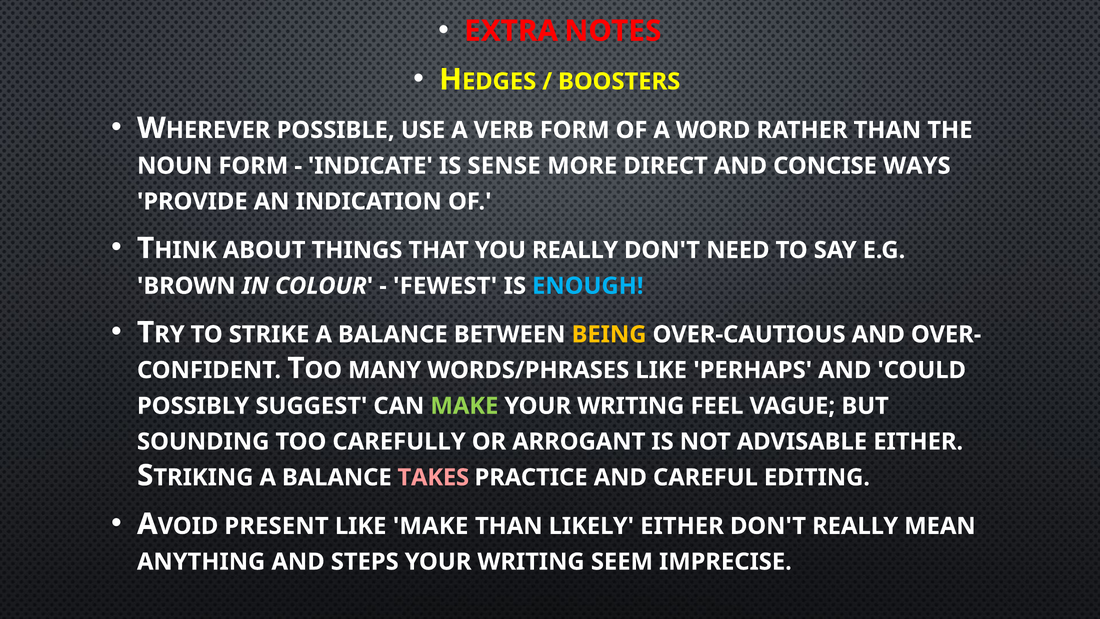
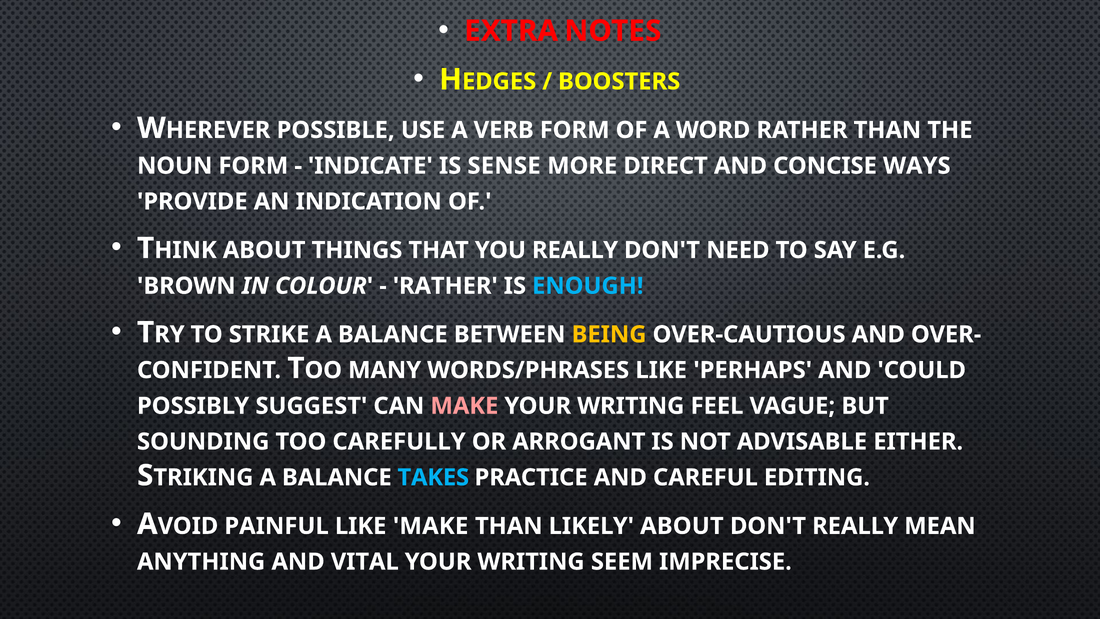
FEWEST: FEWEST -> RATHER (445, 286)
MAKE colour: light green -> pink (464, 406)
TAKES colour: pink -> light blue (433, 477)
PRESENT: PRESENT -> PAINFUL (277, 526)
LIKELY EITHER: EITHER -> ABOUT (682, 526)
STEPS: STEPS -> VITAL (365, 562)
